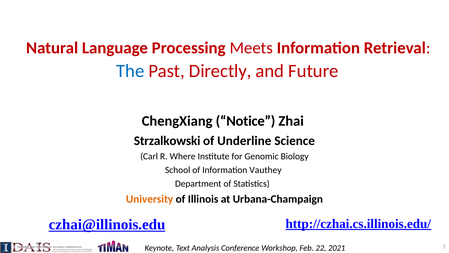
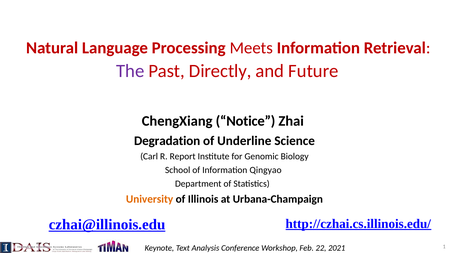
The colour: blue -> purple (130, 71)
Strzalkowski: Strzalkowski -> Degradation (167, 141)
Where: Where -> Report (183, 156)
Vauthey: Vauthey -> Qingyao (266, 170)
